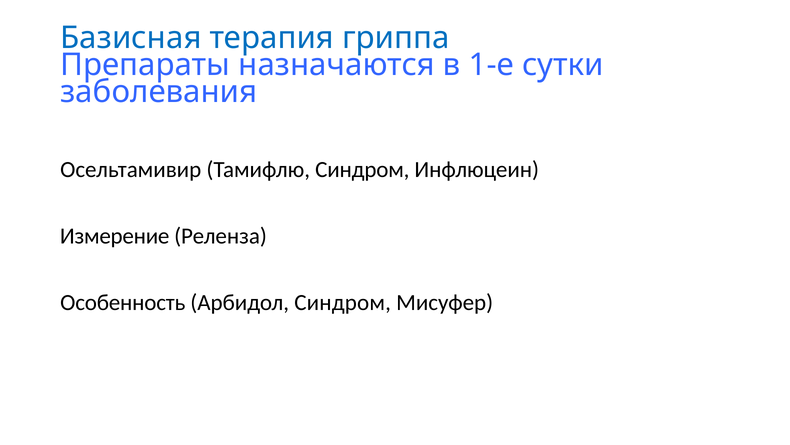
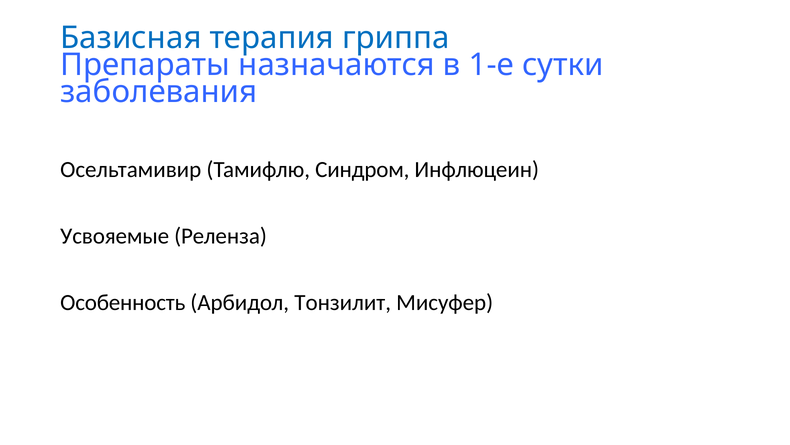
Измерение: Измерение -> Усвояемые (115, 236)
Арбидол Синдром: Синдром -> Тонзилит (343, 302)
